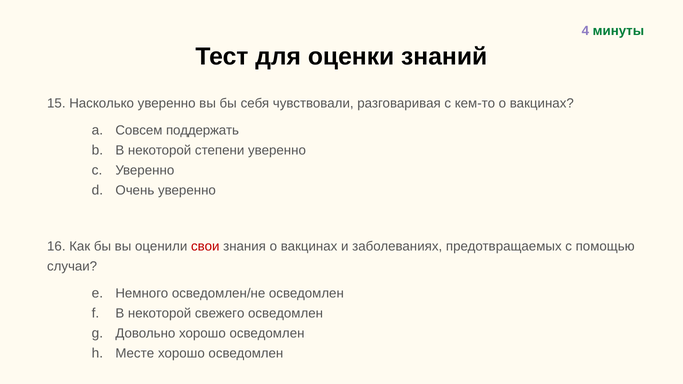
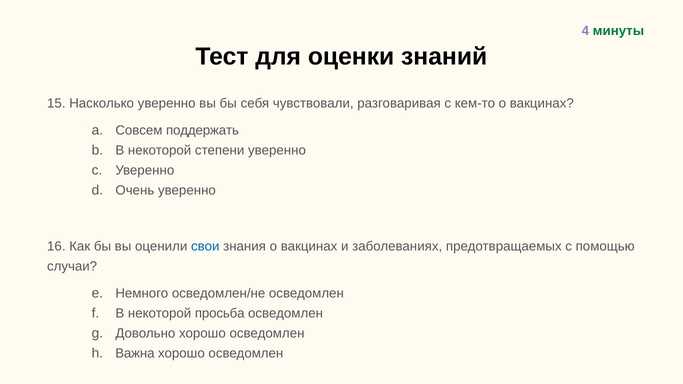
свои colour: red -> blue (205, 247)
свежего: свежего -> просьба (220, 314)
Месте: Месте -> Важна (135, 354)
